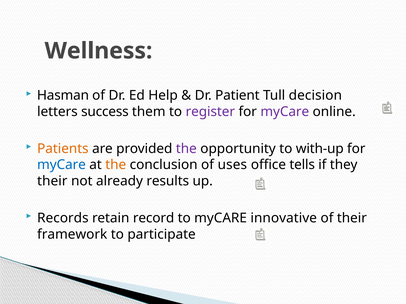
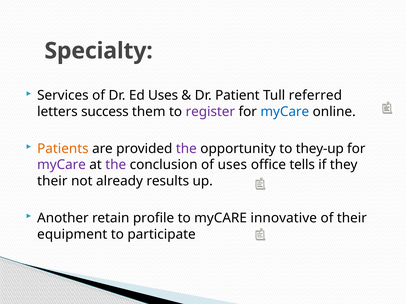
Wellness: Wellness -> Specialty (99, 51)
Hasman: Hasman -> Services (63, 96)
Ed Help: Help -> Uses (163, 96)
decision: decision -> referred (315, 96)
myCare colour: purple -> blue (285, 112)
with-up: with-up -> they-up (320, 149)
myCare colour: blue -> purple (61, 165)
the colour: orange -> purple (116, 165)
Records: Records -> Another (63, 218)
record: record -> profile (154, 218)
framework: framework -> equipment (72, 235)
